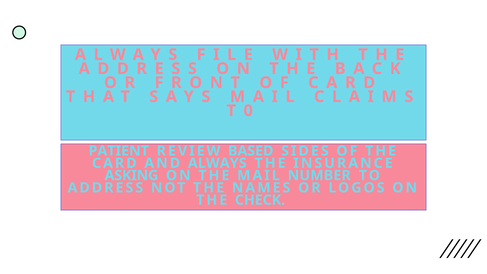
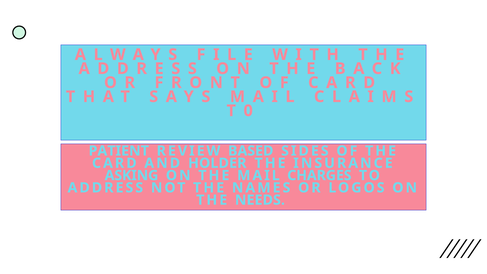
ALWAYS: ALWAYS -> HOLDER (217, 163)
NUMBER: NUMBER -> CHARGES (319, 175)
CHECK: CHECK -> NEEDS (260, 200)
